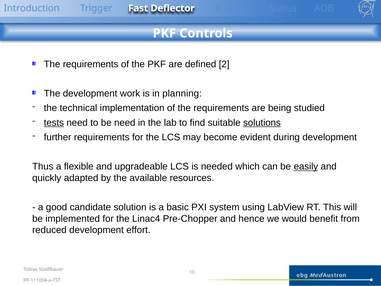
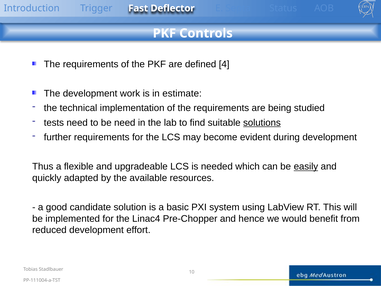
2: 2 -> 4 (224, 64)
planning: planning -> estimate (182, 93)
tests underline: present -> none (54, 123)
